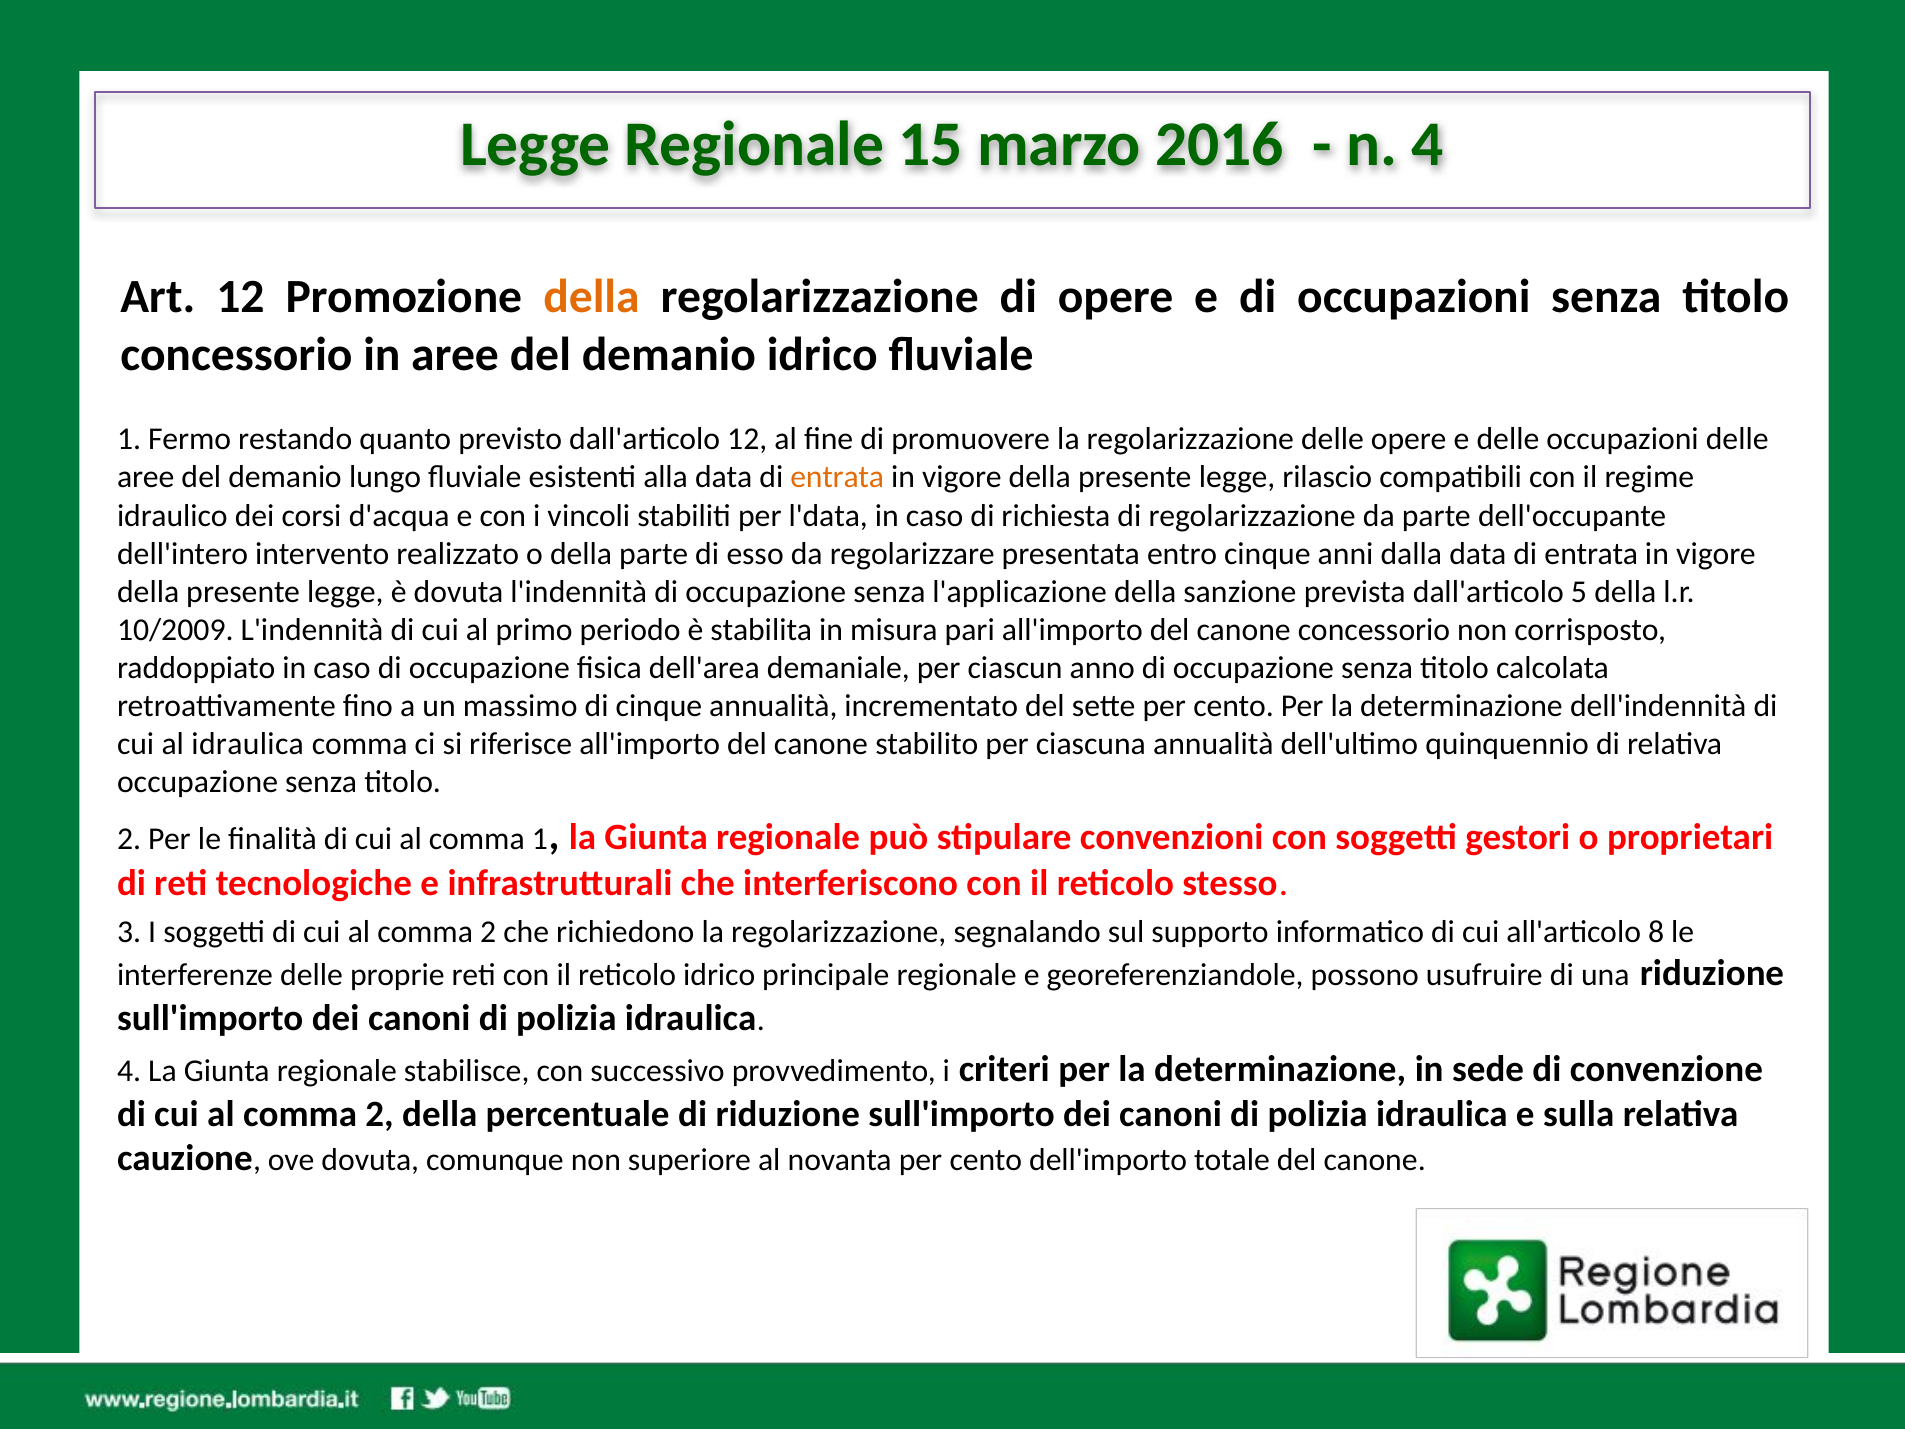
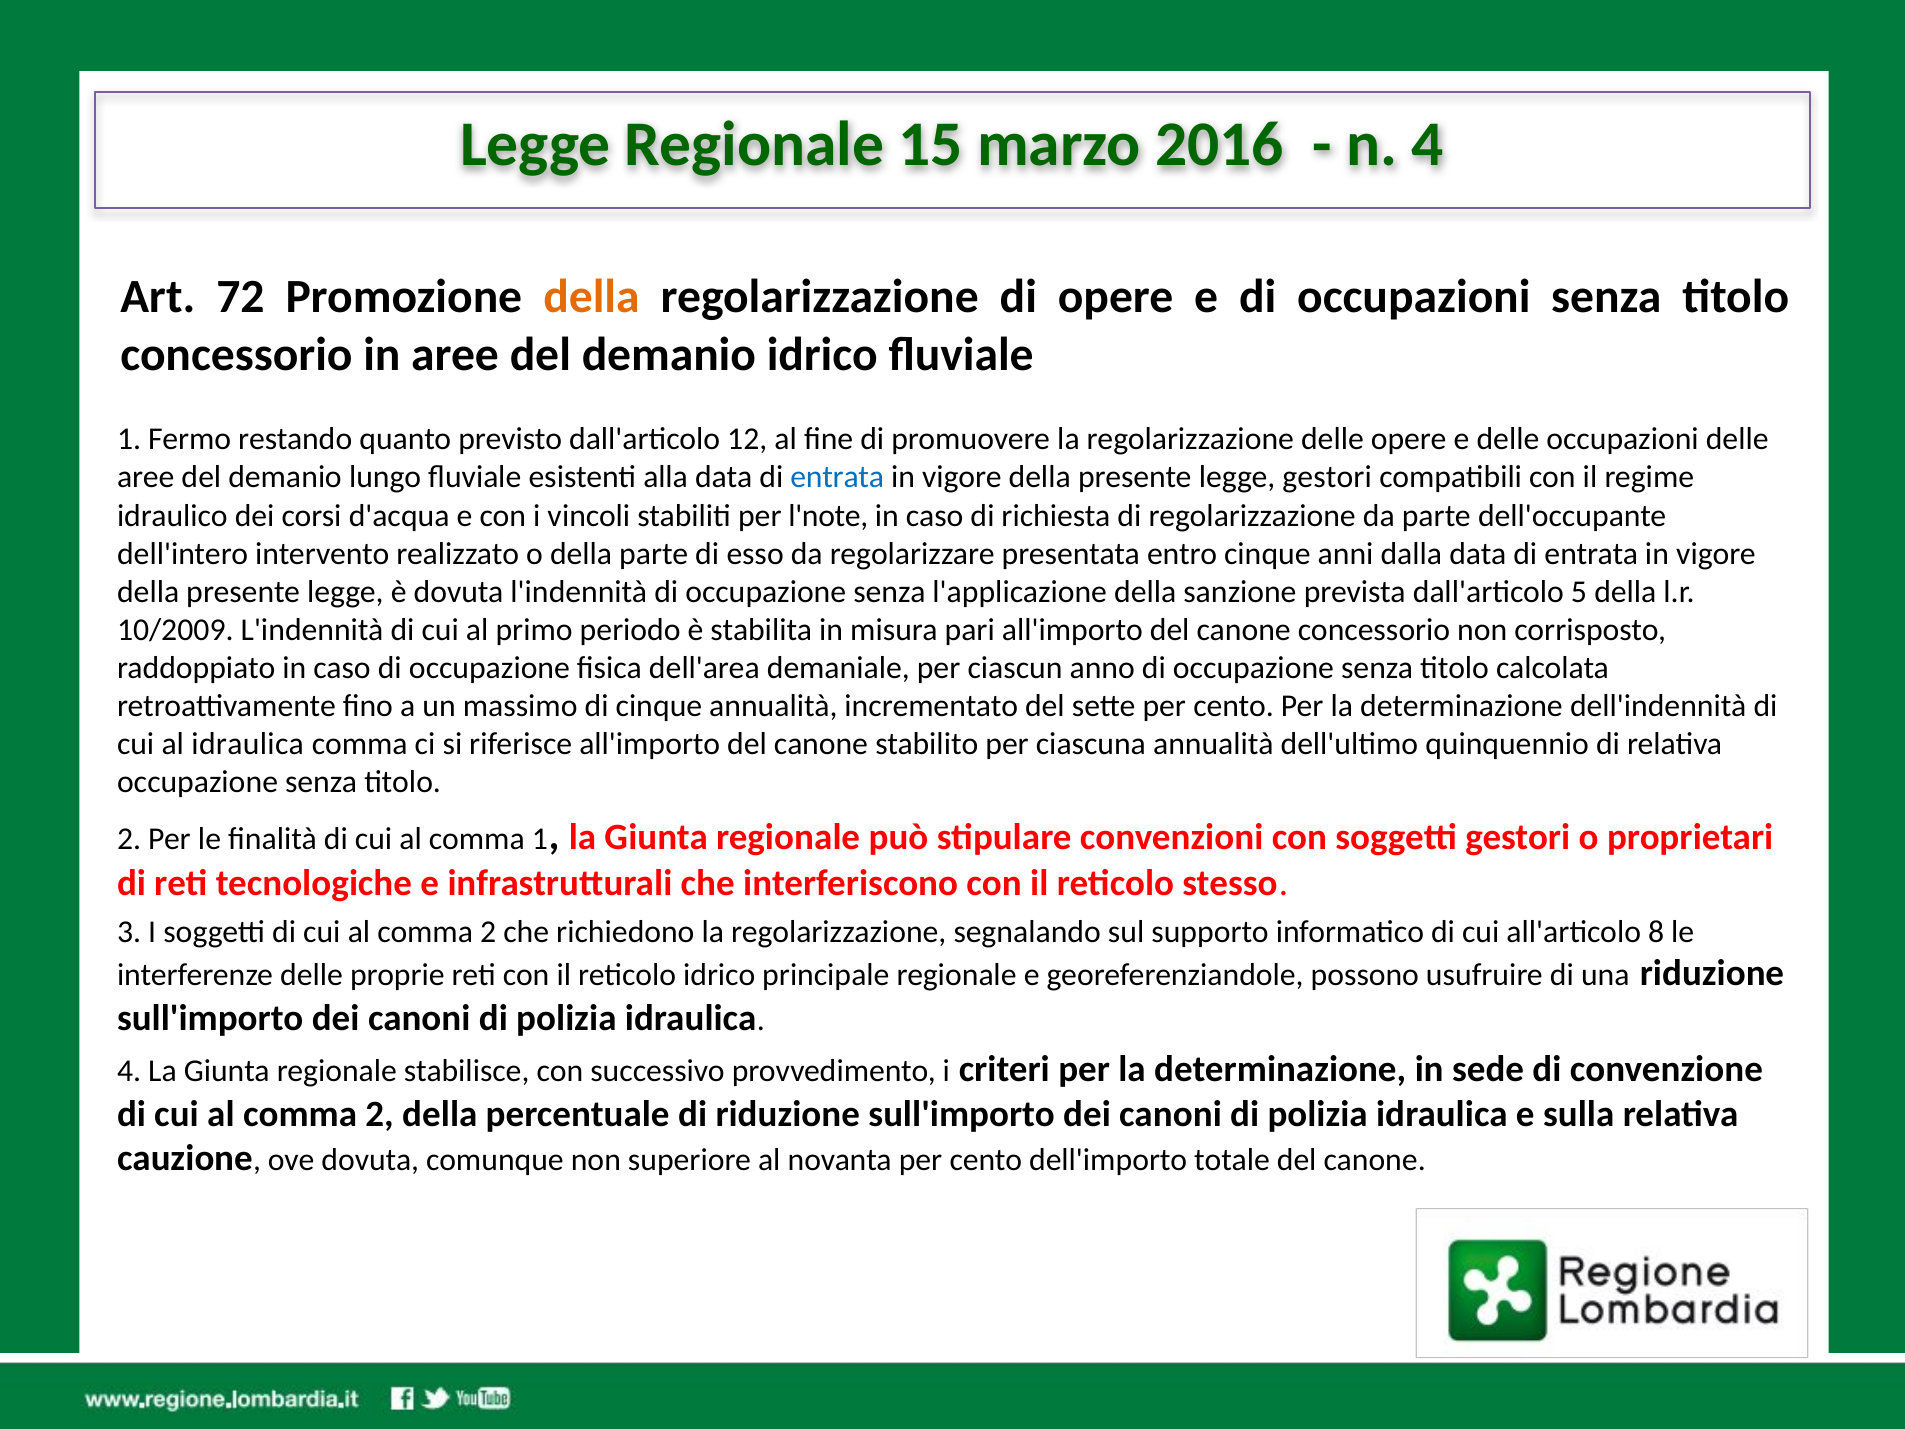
Art 12: 12 -> 72 (240, 297)
entrata colour: orange -> blue (837, 477)
legge rilascio: rilascio -> gestori (1327, 477)
l'data: l'data -> l'note (828, 516)
